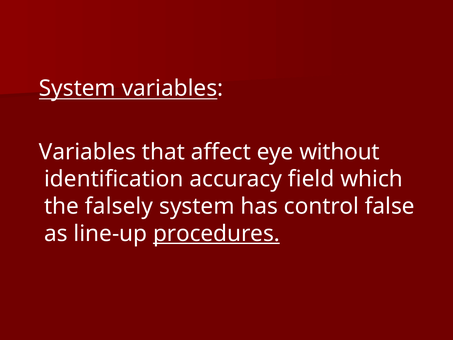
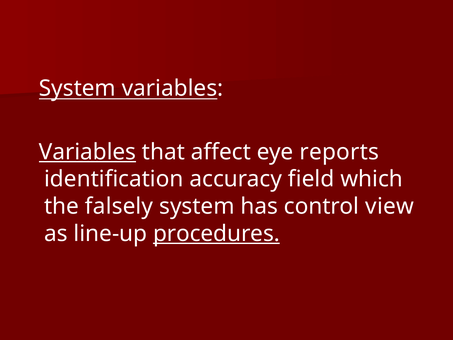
Variables underline: none -> present (88, 152)
without: without -> reports (339, 152)
false: false -> view (390, 206)
